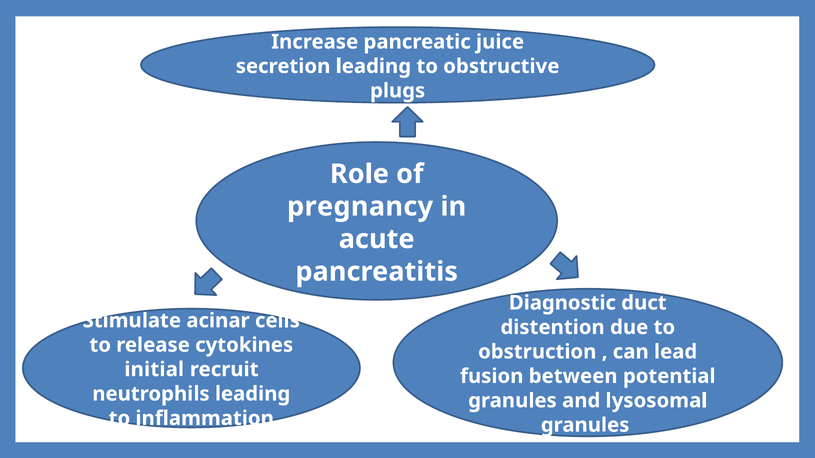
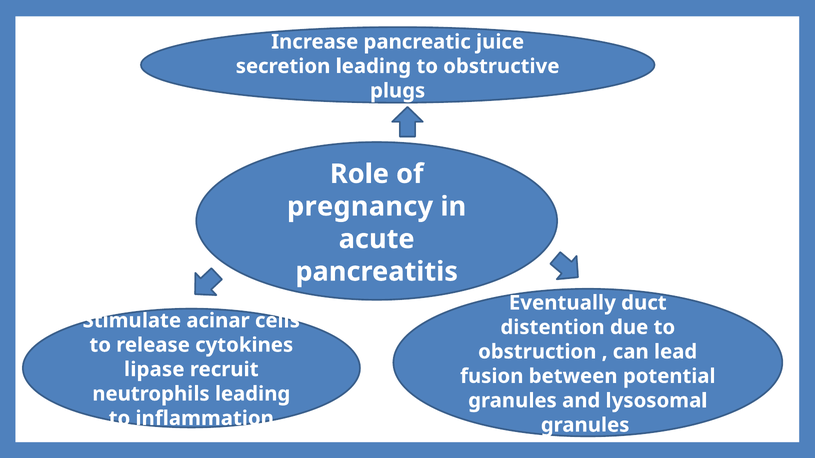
Diagnostic: Diagnostic -> Eventually (562, 303)
initial: initial -> lipase (154, 370)
